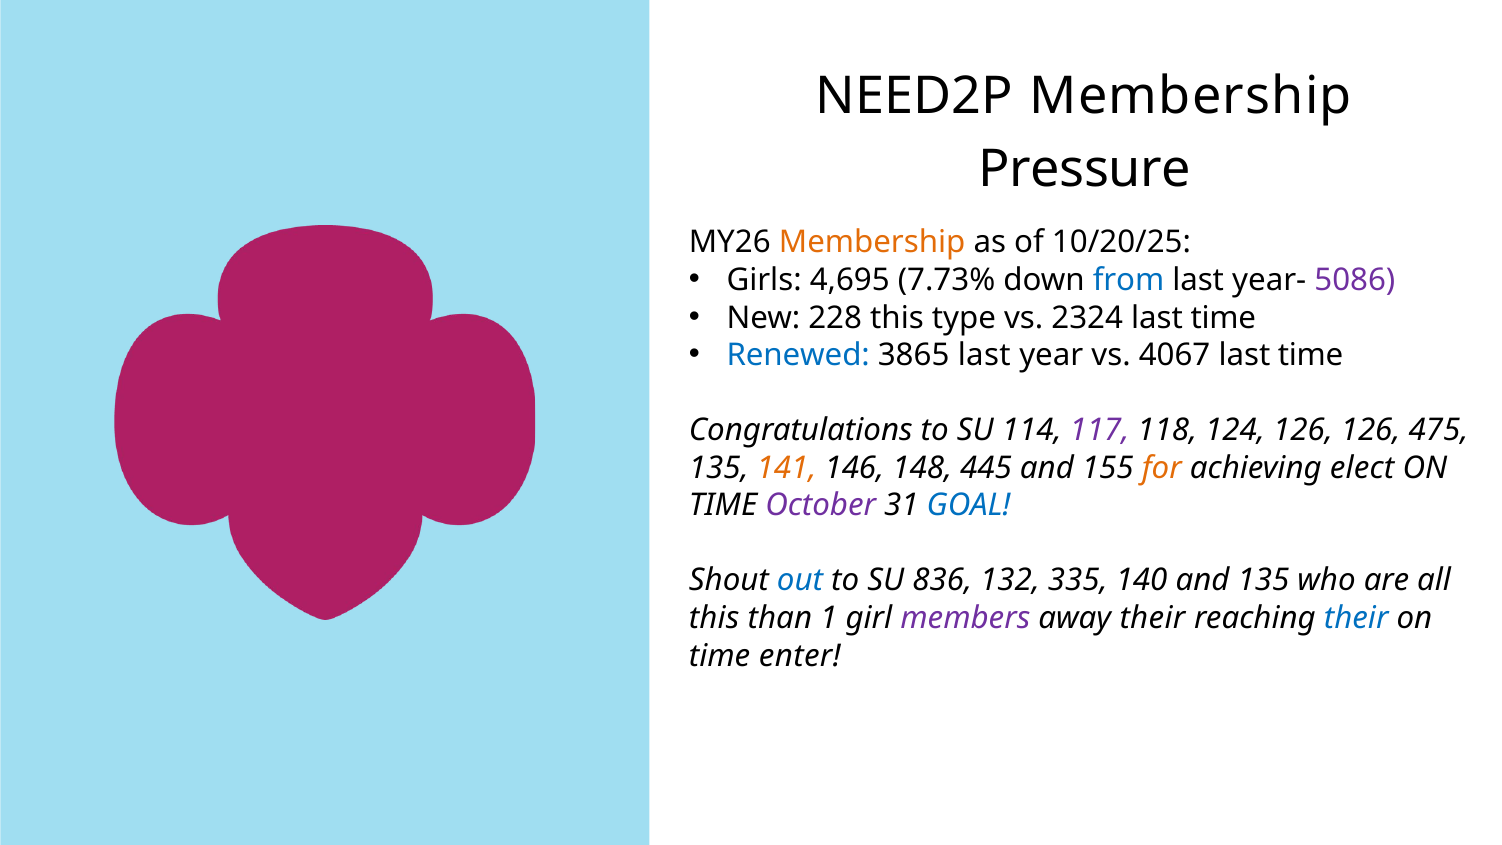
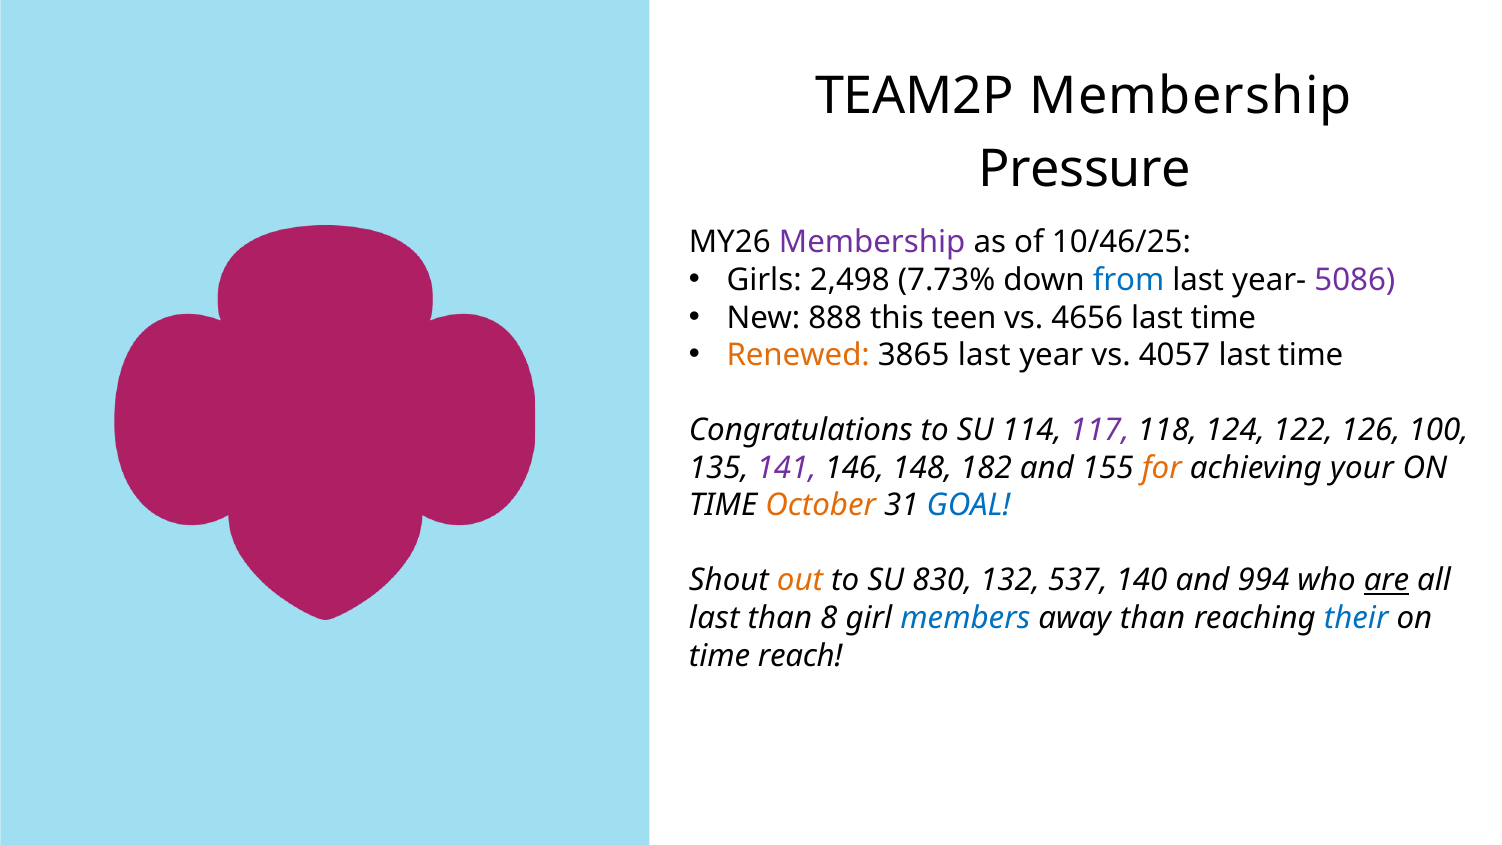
NEED2P: NEED2P -> TEAM2P (915, 96)
Membership colour: orange -> purple (872, 243)
10/20/25: 10/20/25 -> 10/46/25 (1121, 243)
4,695: 4,695 -> 2,498 (850, 280)
228: 228 -> 888 (835, 318)
type: type -> teen (964, 318)
2324: 2324 -> 4656 (1087, 318)
Renewed colour: blue -> orange (798, 355)
4067: 4067 -> 4057 (1175, 355)
124 126: 126 -> 122 (1303, 430)
475: 475 -> 100 (1438, 430)
141 colour: orange -> purple (787, 468)
445: 445 -> 182 (986, 468)
elect: elect -> your (1362, 468)
October colour: purple -> orange (821, 505)
out colour: blue -> orange (800, 581)
836: 836 -> 830 (942, 581)
335: 335 -> 537 (1078, 581)
and 135: 135 -> 994 (1263, 581)
are underline: none -> present (1387, 581)
this: this -> last (714, 618)
1: 1 -> 8 (829, 618)
members colour: purple -> blue (965, 618)
away their: their -> than (1152, 618)
enter: enter -> reach (800, 656)
